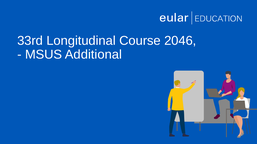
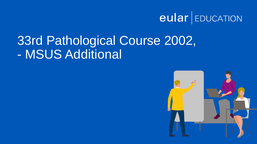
Longitudinal: Longitudinal -> Pathological (81, 41)
2046: 2046 -> 2002 (180, 41)
